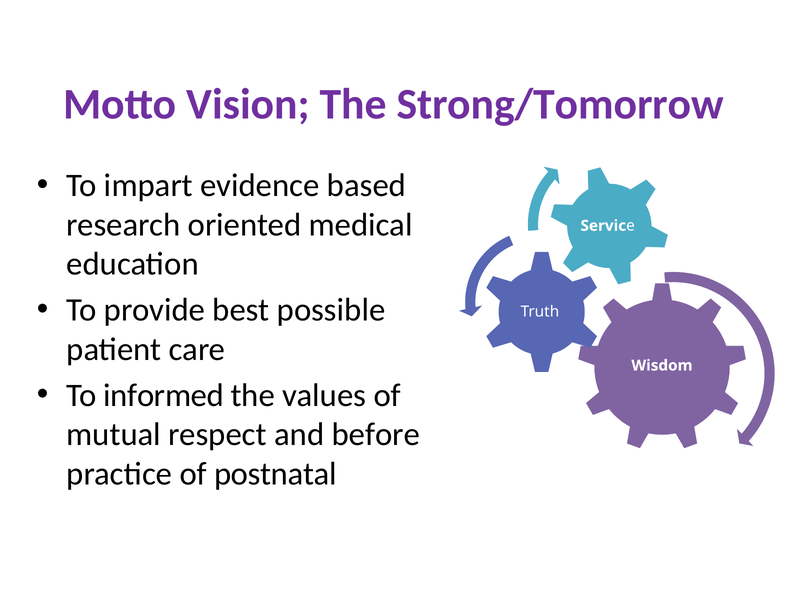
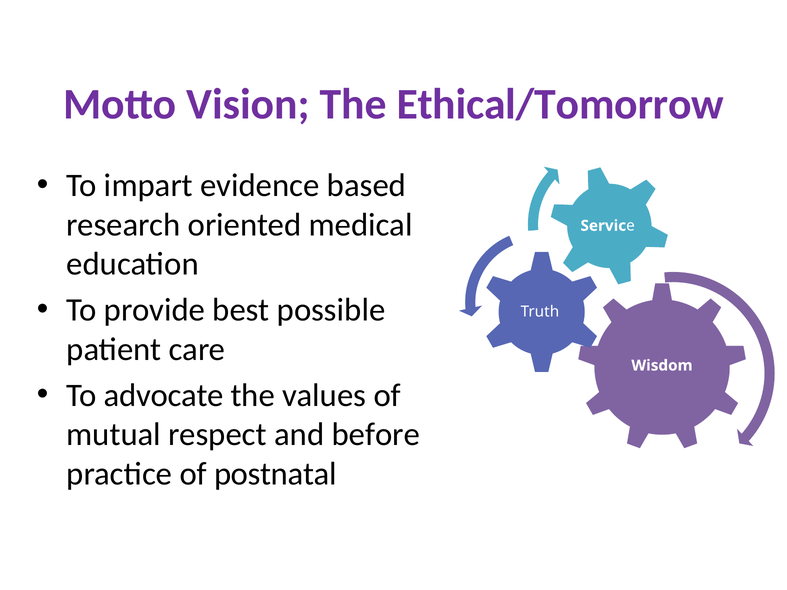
Strong/Tomorrow: Strong/Tomorrow -> Ethical/Tomorrow (560, 104)
informed: informed -> advocate (164, 395)
